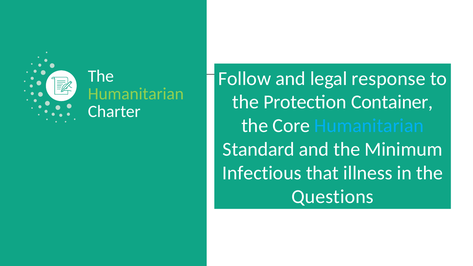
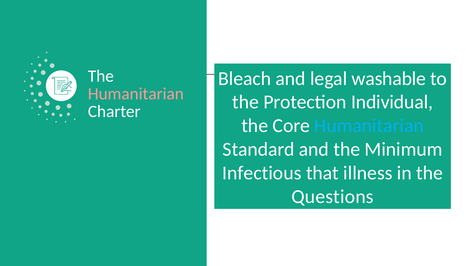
Follow: Follow -> Bleach (245, 79)
response: response -> washable (389, 79)
Humanitarian colour: light green -> pink (136, 94)
Container: Container -> Individual (392, 102)
